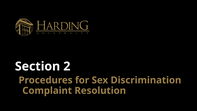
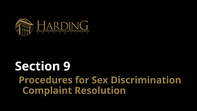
2: 2 -> 9 (67, 66)
